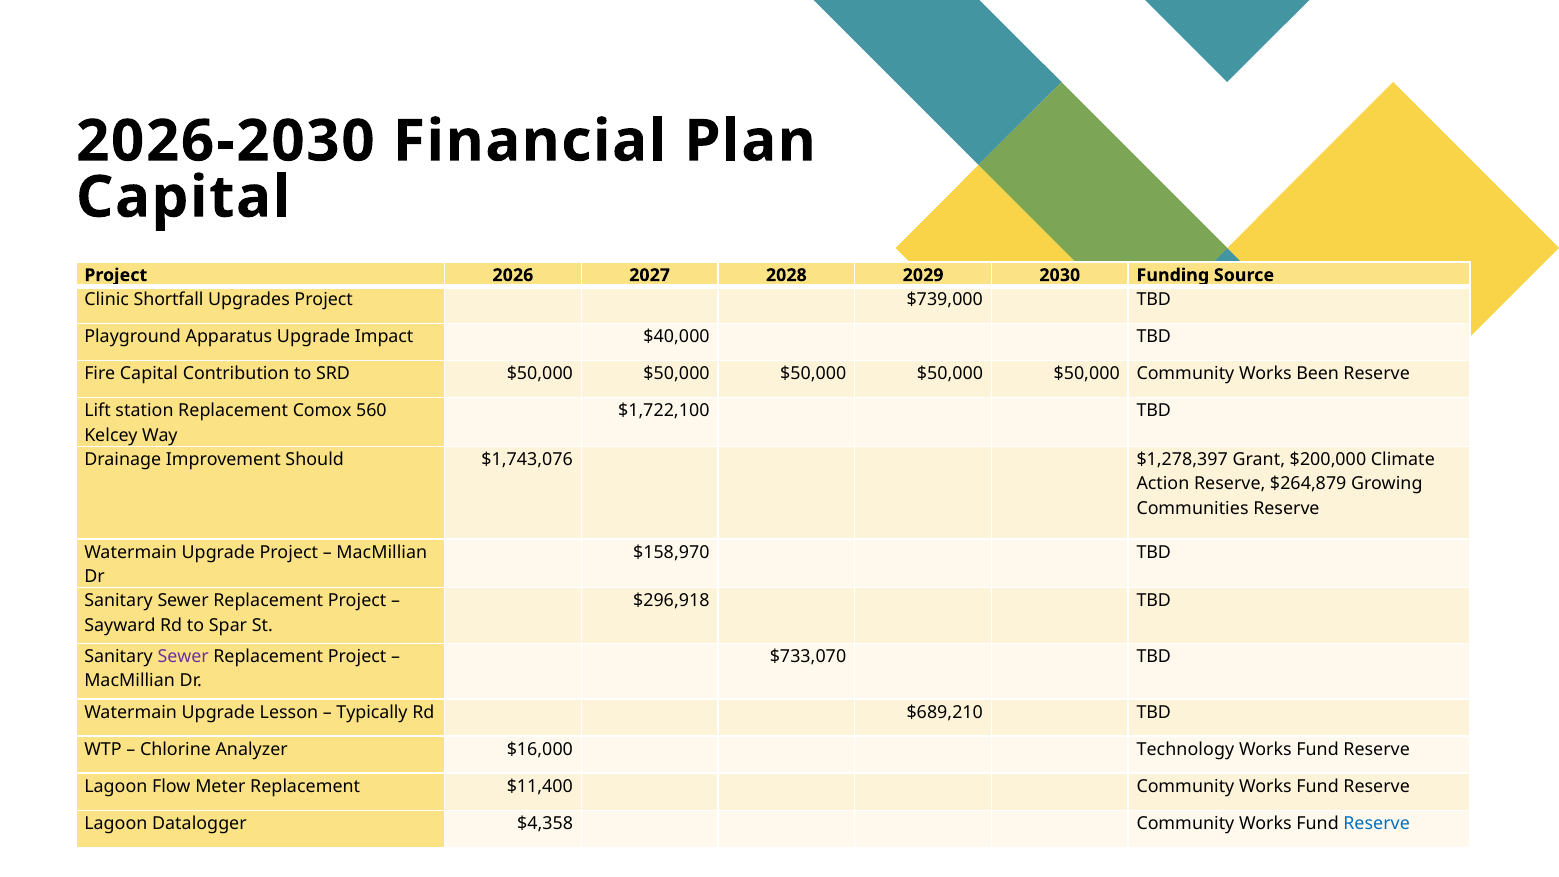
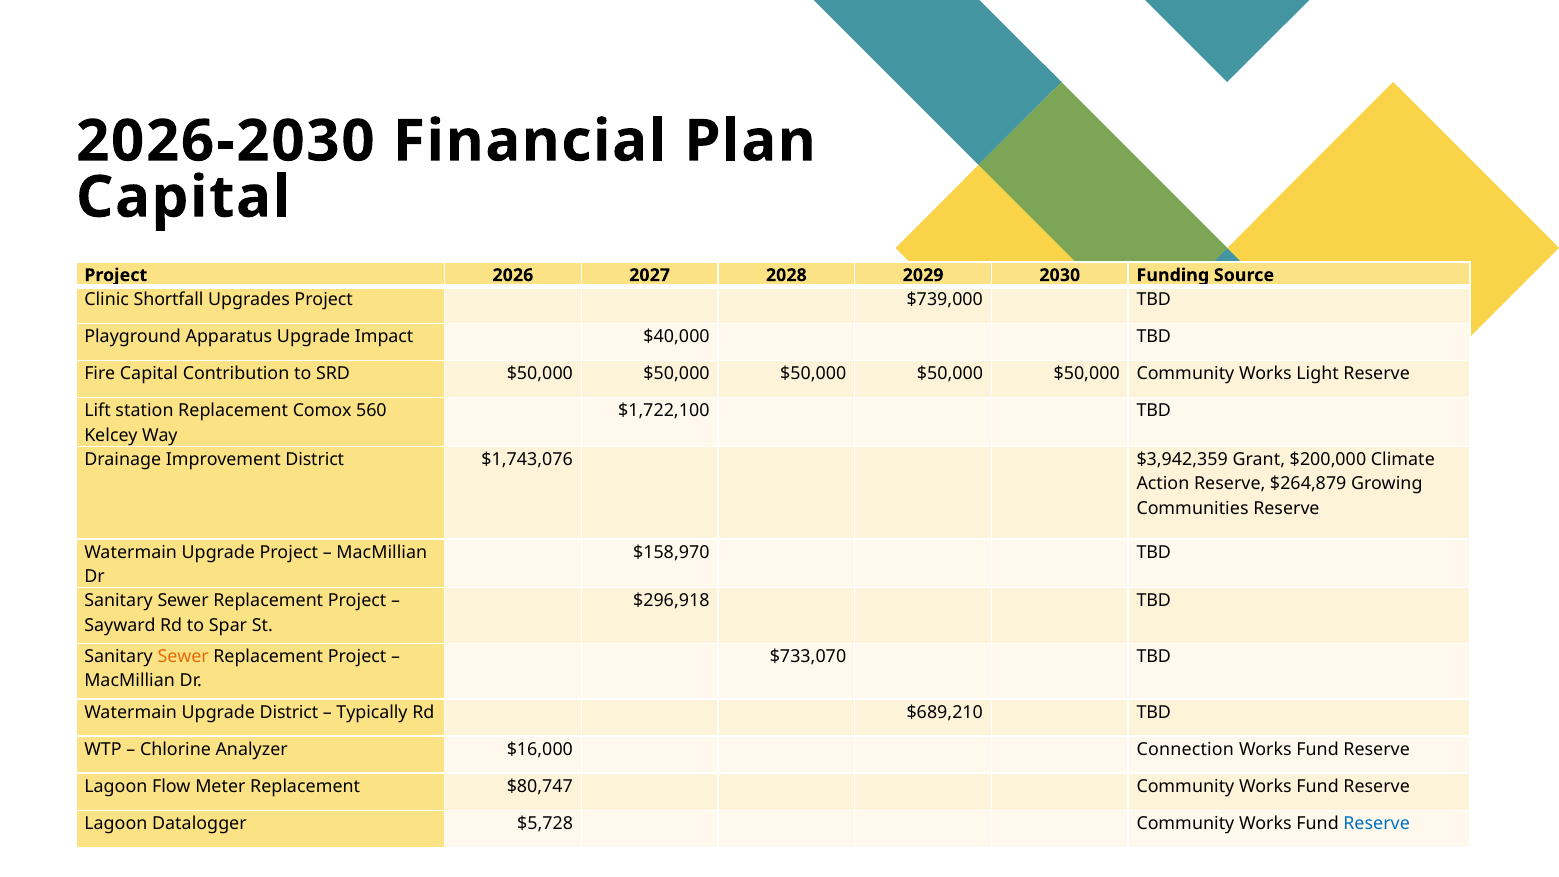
Been: Been -> Light (1318, 374)
Improvement Should: Should -> District (315, 460)
$1,278,397: $1,278,397 -> $3,942,359 (1182, 460)
Sewer colour: purple -> orange (183, 657)
Upgrade Lesson: Lesson -> District (289, 712)
Technology: Technology -> Connection (1185, 749)
$11,400: $11,400 -> $80,747 (540, 786)
$4,358: $4,358 -> $5,728 (545, 823)
